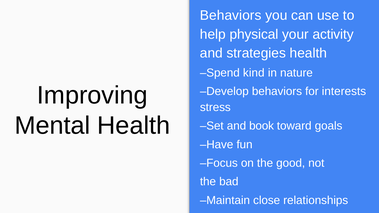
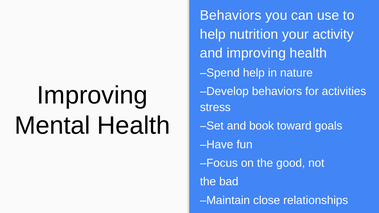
physical: physical -> nutrition (254, 34)
and strategies: strategies -> improving (256, 53)
Spend kind: kind -> help (254, 73)
interests: interests -> activities (344, 91)
